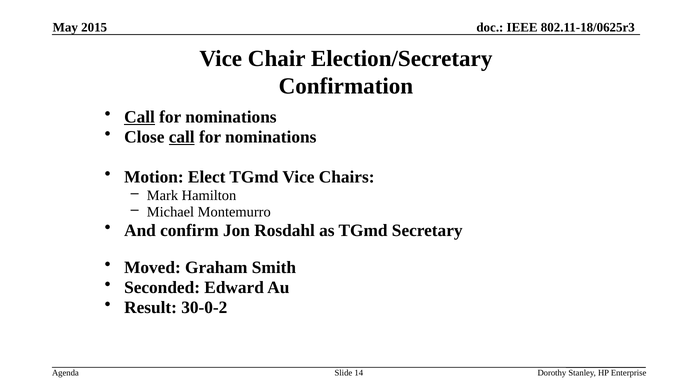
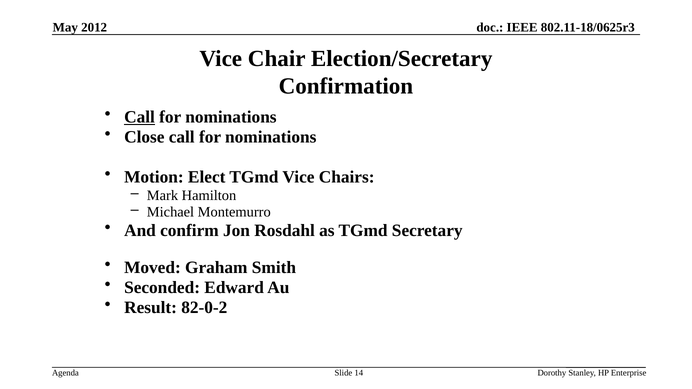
2015: 2015 -> 2012 (94, 28)
call underline: present -> none (182, 137)
30-0-2: 30-0-2 -> 82-0-2 (204, 308)
